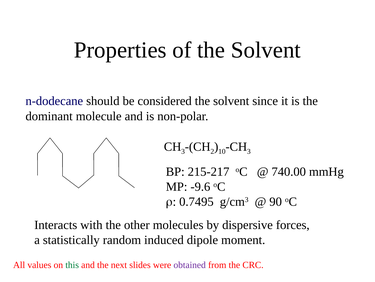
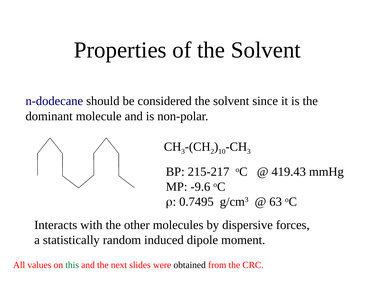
740.00: 740.00 -> 419.43 (289, 171)
90: 90 -> 63 (276, 201)
obtained colour: purple -> black (190, 264)
